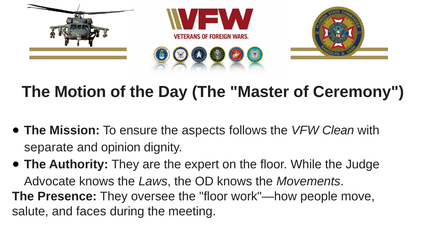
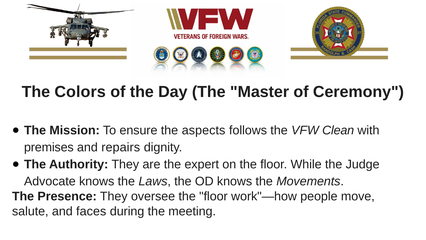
Motion: Motion -> Colors (80, 92)
separate: separate -> premises (49, 147)
opinion: opinion -> repairs (121, 147)
